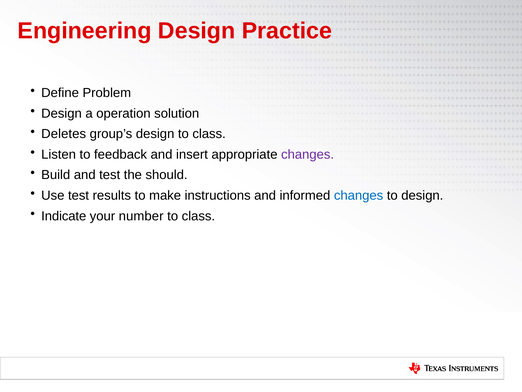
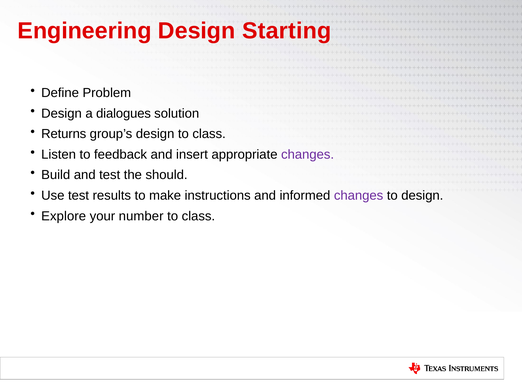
Practice: Practice -> Starting (287, 31)
operation: operation -> dialogues (124, 113)
Deletes: Deletes -> Returns (64, 134)
changes colour: blue -> purple (359, 195)
Indicate: Indicate -> Explore (64, 216)
